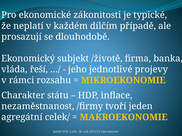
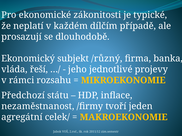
/životě: /životě -> /různý (107, 59)
Charakter: Charakter -> Předchozí (23, 96)
